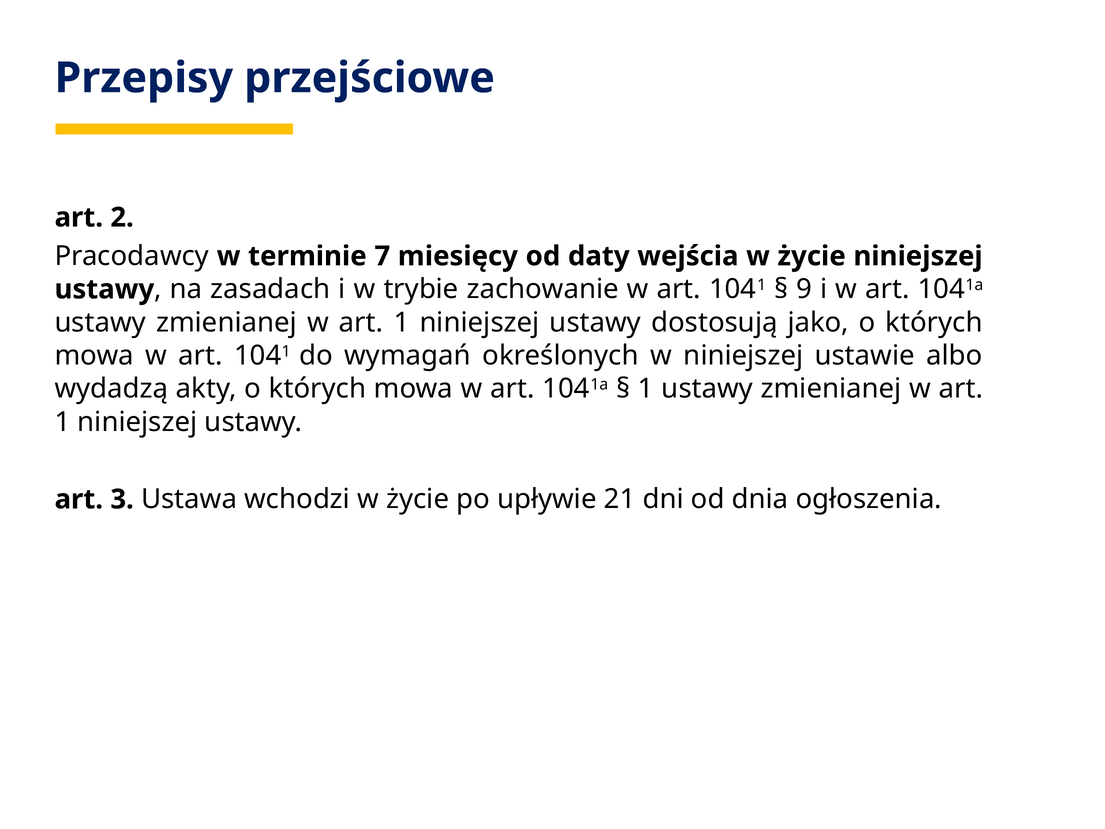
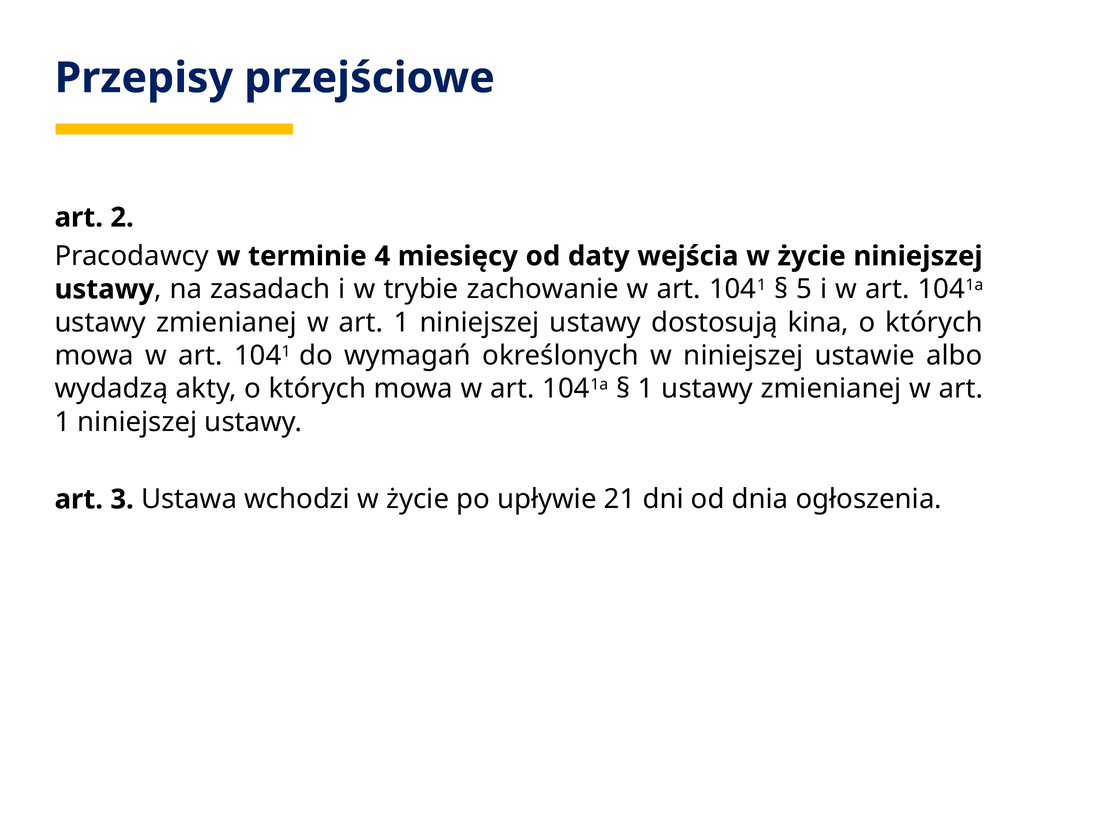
7: 7 -> 4 (382, 256)
9: 9 -> 5 (804, 289)
jako: jako -> kina (818, 322)
